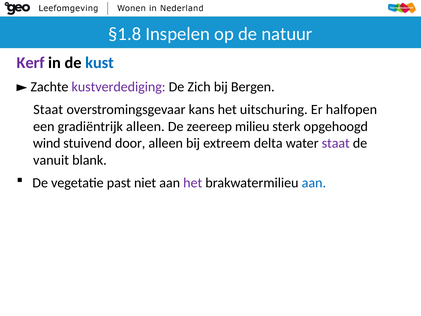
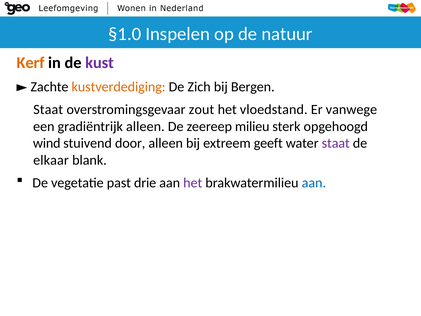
§1.8: §1.8 -> §1.0 (125, 34)
Kerf colour: purple -> orange (31, 63)
kust colour: blue -> purple (100, 63)
kustverdediging colour: purple -> orange (119, 87)
kans: kans -> zout (202, 109)
uitschuring: uitschuring -> vloedstand (274, 109)
halfopen: halfopen -> vanwege (351, 109)
delta: delta -> geeft (268, 143)
vanuit: vanuit -> elkaar (51, 160)
niet: niet -> drie (145, 183)
